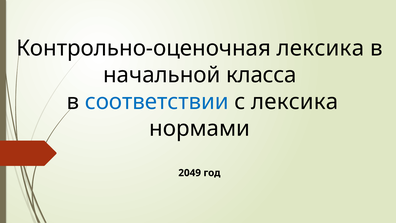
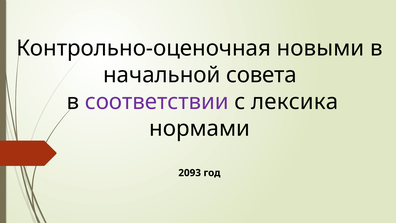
Контрольно-оценочная лексика: лексика -> новыми (321, 48)
класса: класса -> совета (261, 75)
соответствии colour: blue -> purple (157, 102)
2049: 2049 -> 2093 (190, 173)
